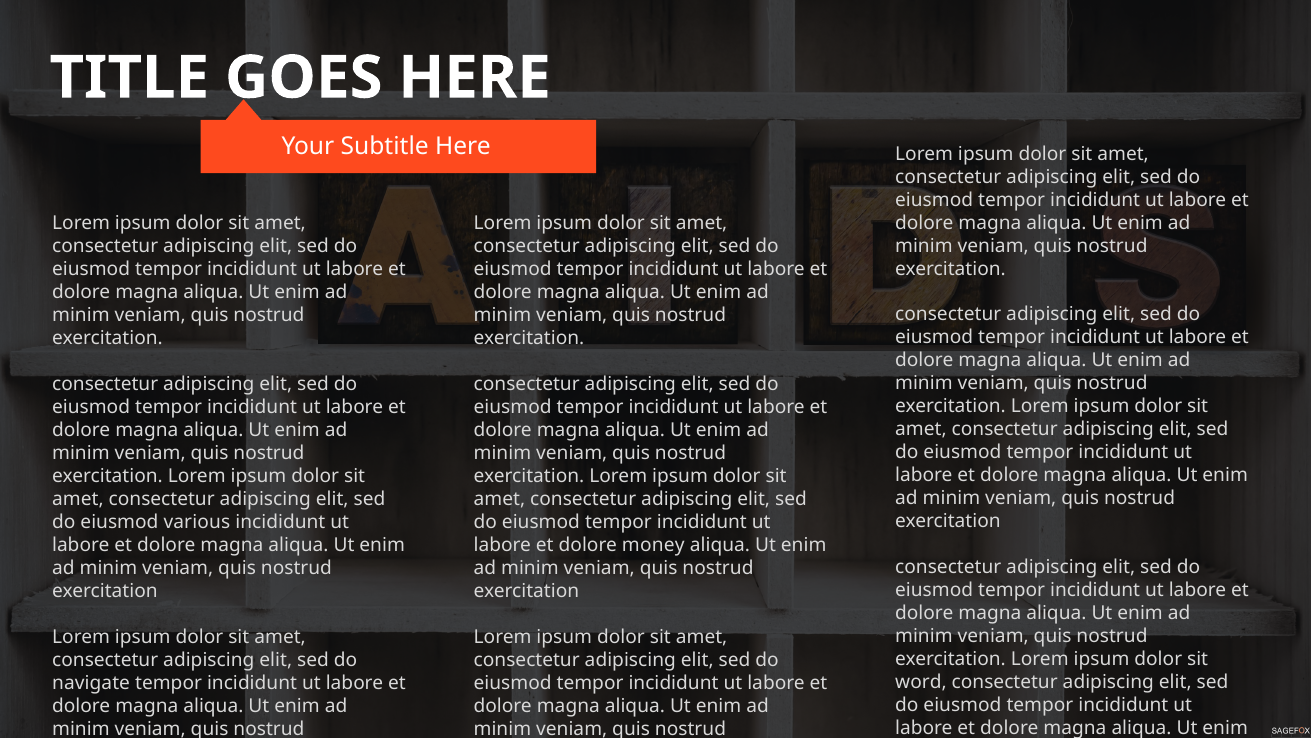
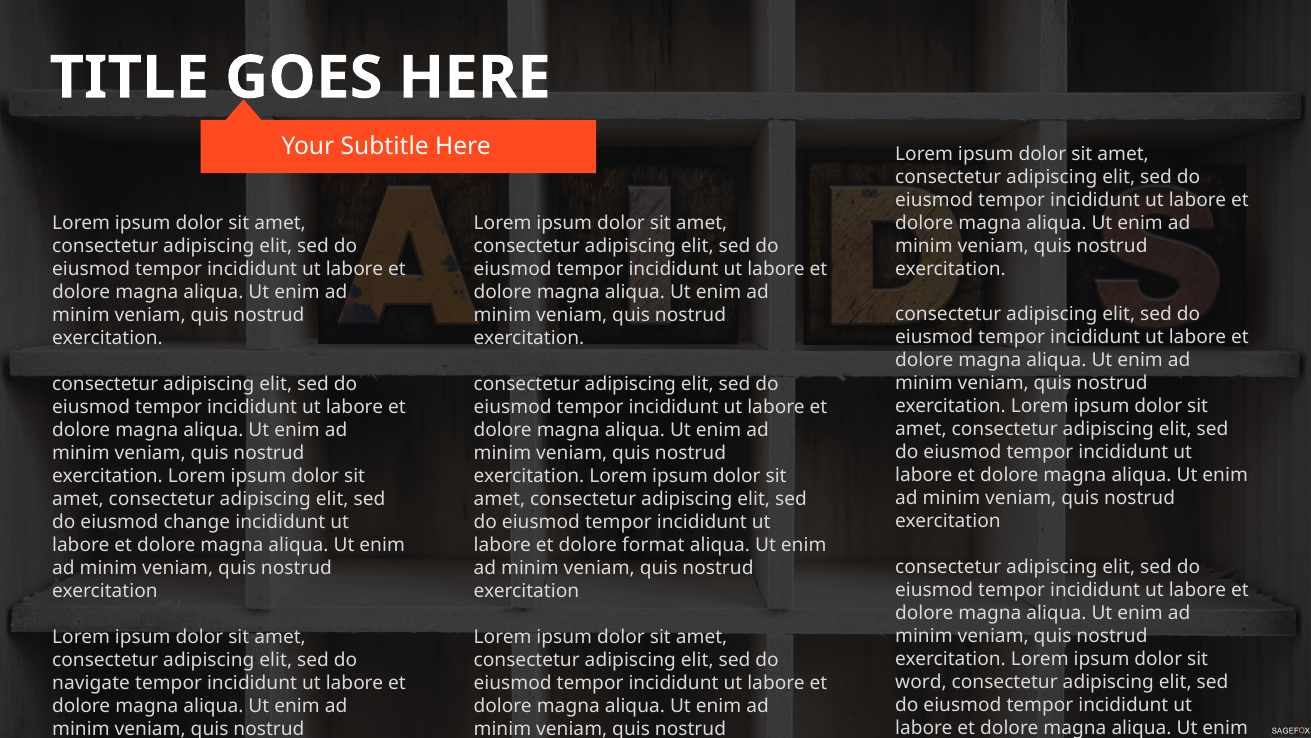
various: various -> change (197, 522)
money: money -> format (653, 545)
